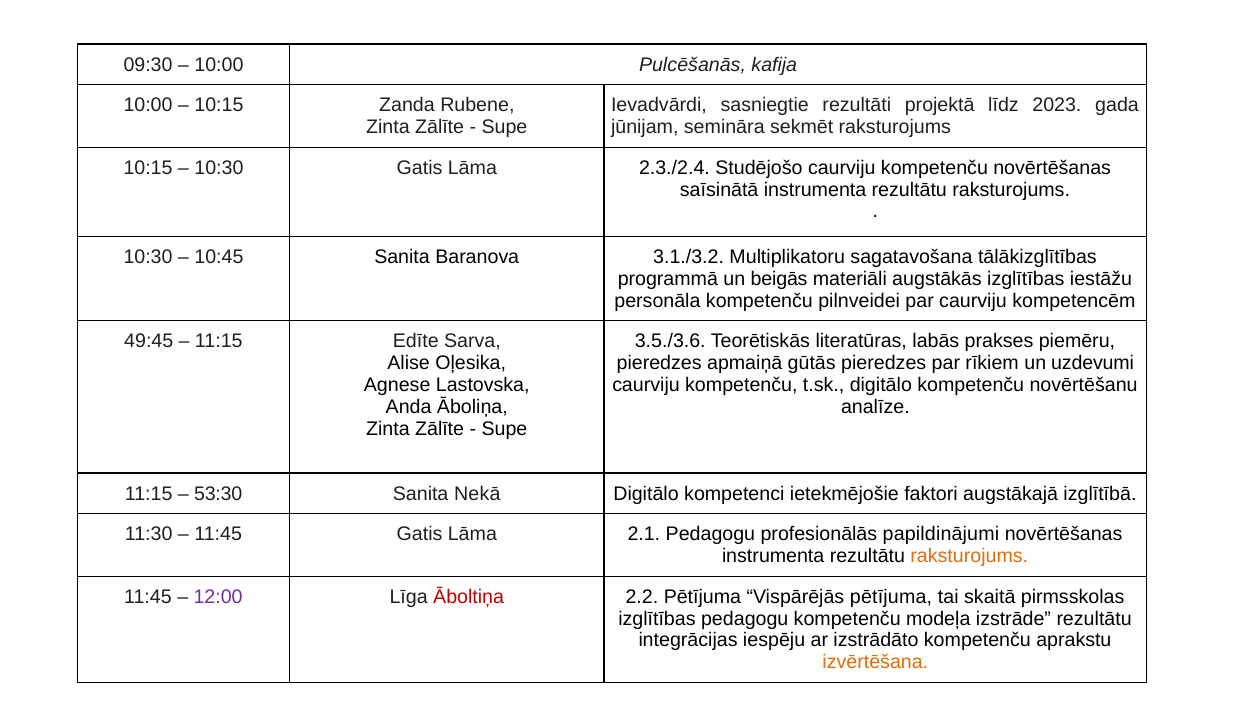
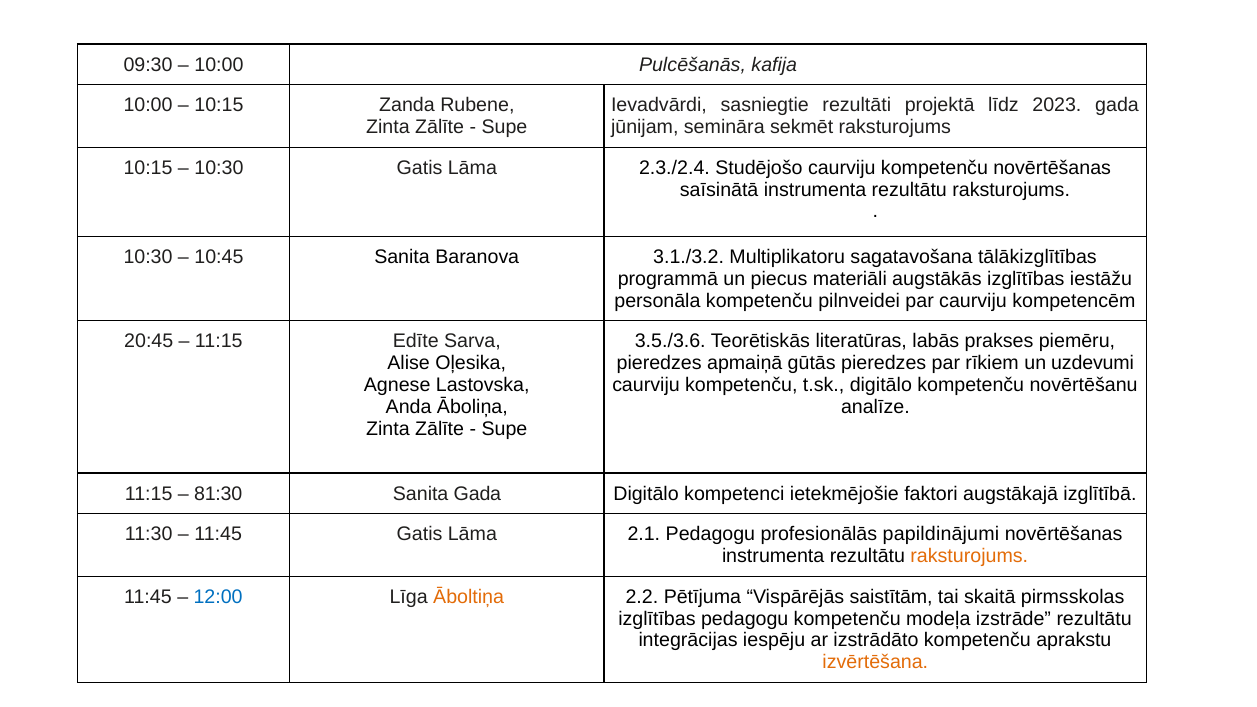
beigās: beigās -> piecus (779, 279)
49:45: 49:45 -> 20:45 (149, 341)
53:30: 53:30 -> 81:30 (218, 494)
Sanita Nekā: Nekā -> Gada (477, 494)
12:00 colour: purple -> blue (218, 597)
Āboltiņa colour: red -> orange (469, 597)
Vispārējās pētījuma: pētījuma -> saistītām (891, 597)
